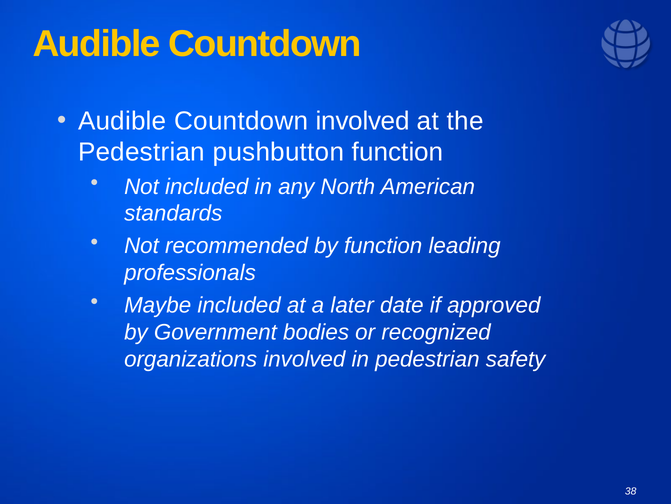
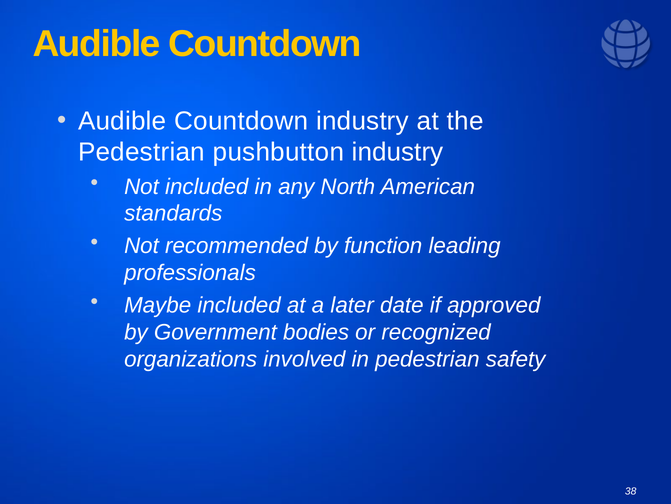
Countdown involved: involved -> industry (362, 121)
pushbutton function: function -> industry (398, 152)
